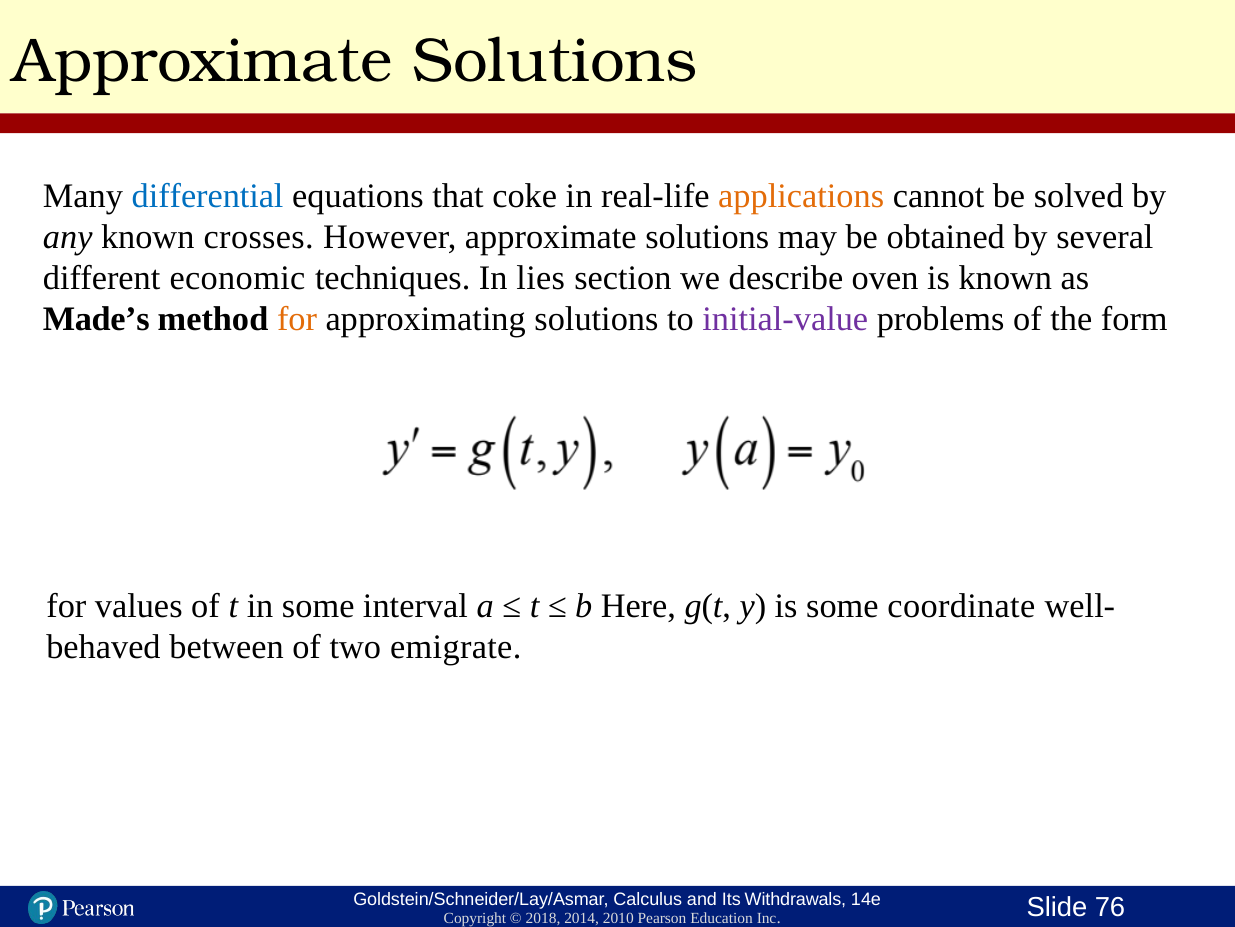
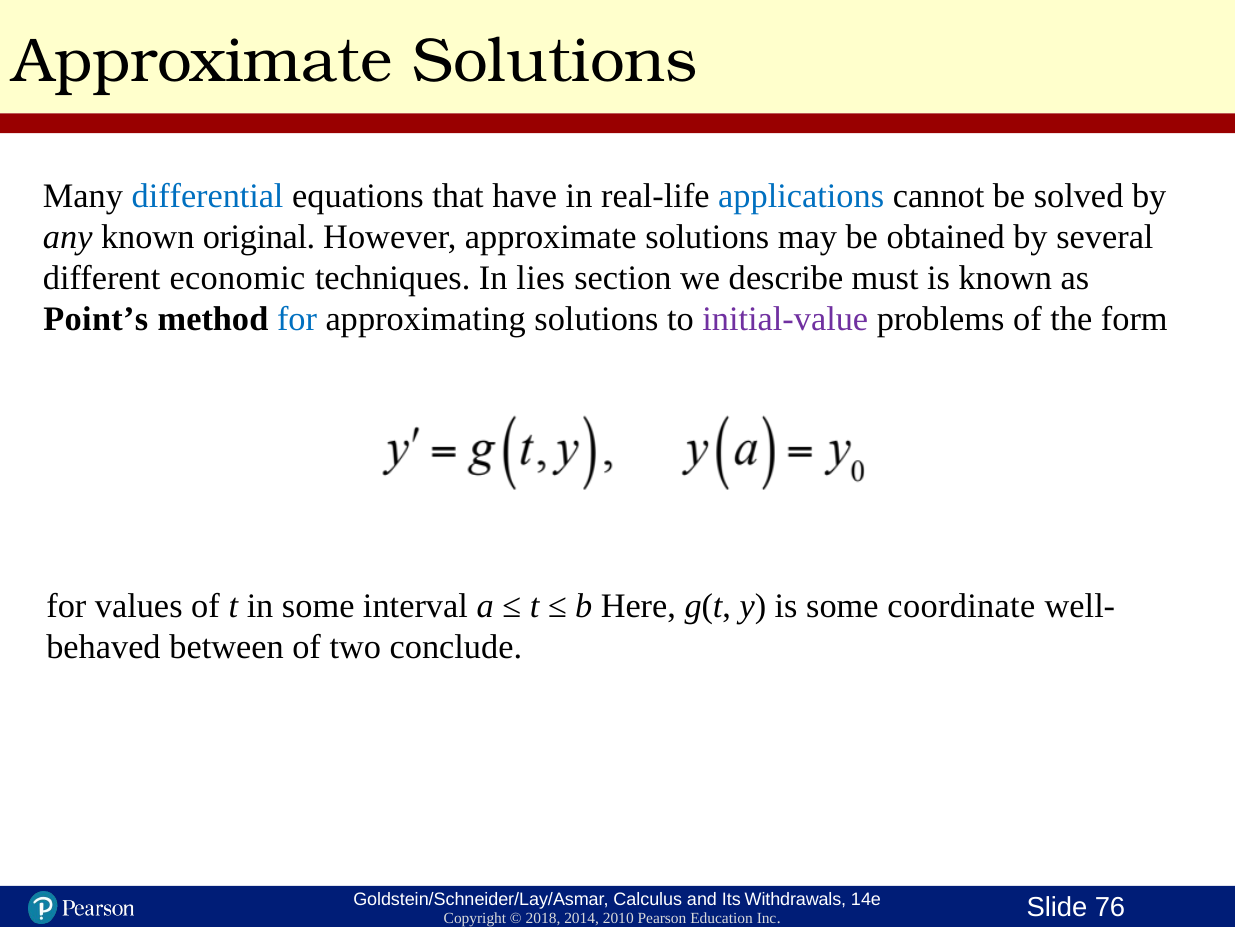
coke: coke -> have (525, 196)
applications colour: orange -> blue (801, 196)
crosses: crosses -> original (259, 237)
oven: oven -> must (885, 278)
Made’s: Made’s -> Point’s (96, 319)
for colour: orange -> blue (297, 319)
emigrate: emigrate -> conclude (456, 647)
